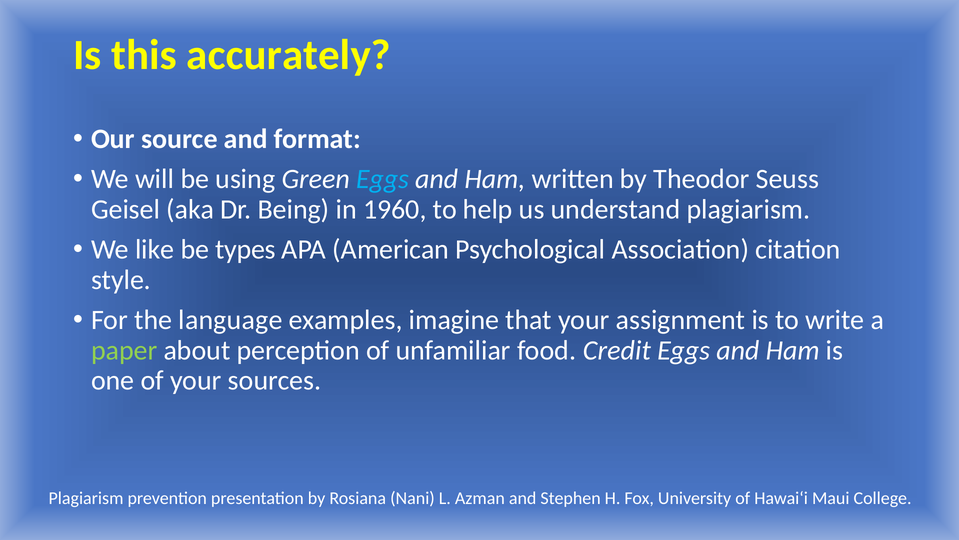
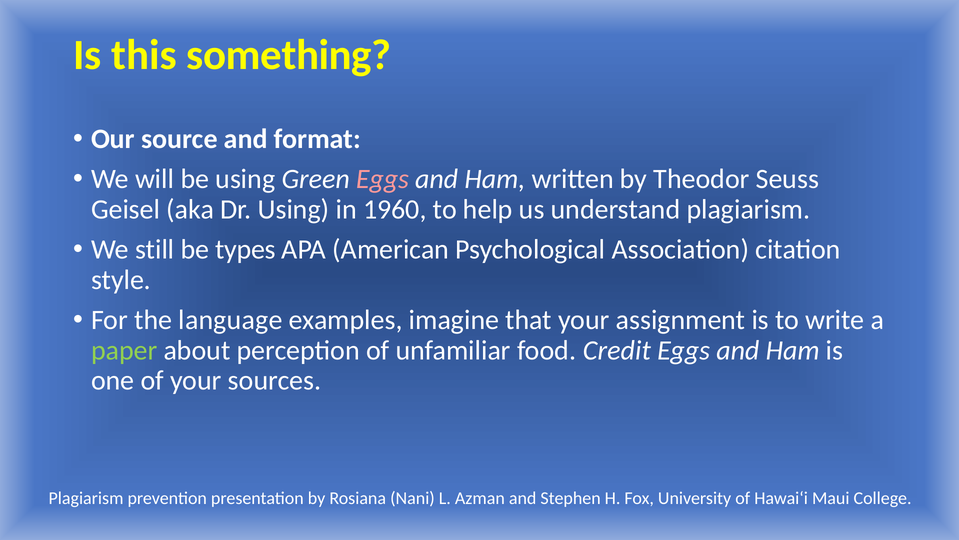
accurately: accurately -> something (289, 55)
Eggs colour: light blue -> pink (382, 179)
Dr Being: Being -> Using (293, 209)
like: like -> still (155, 249)
